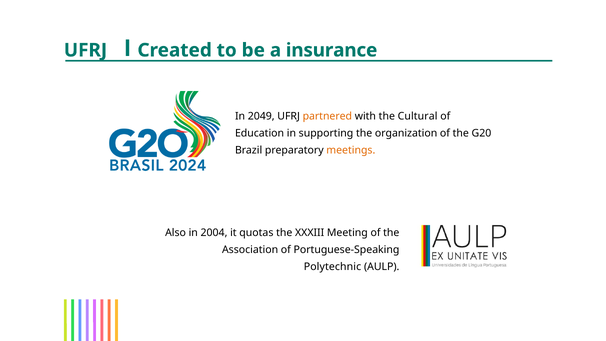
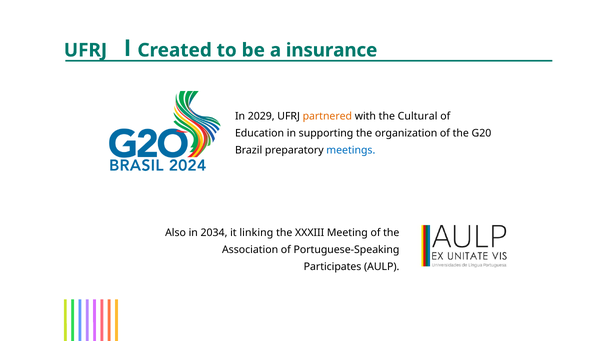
2049: 2049 -> 2029 (261, 116)
meetings colour: orange -> blue (351, 150)
2004: 2004 -> 2034 (214, 233)
quotas: quotas -> linking (256, 233)
Polytechnic: Polytechnic -> Participates (333, 267)
